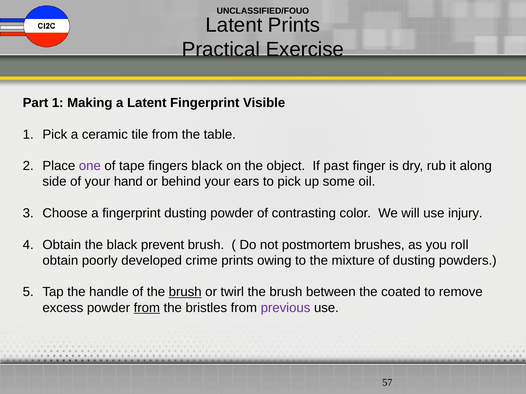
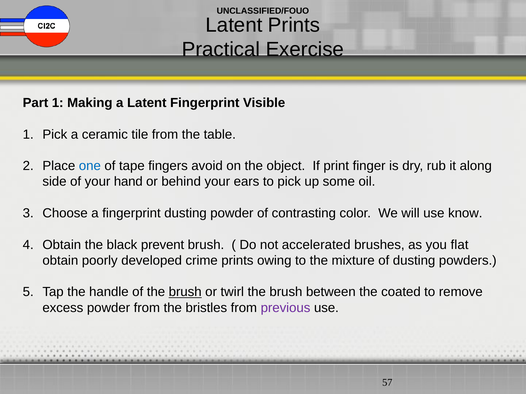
one colour: purple -> blue (90, 166)
fingers black: black -> avoid (207, 166)
past: past -> print (336, 166)
injury: injury -> know (465, 213)
postmortem: postmortem -> accelerated (316, 245)
roll: roll -> flat (460, 245)
from underline: present -> none (147, 308)
